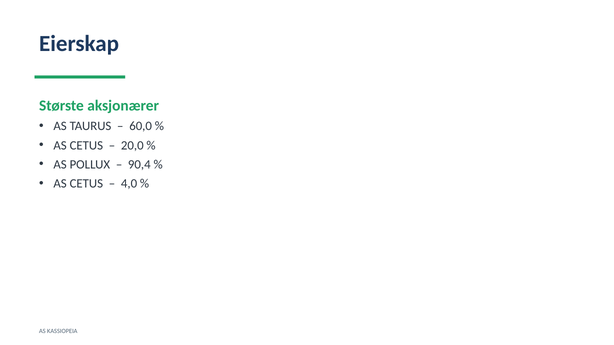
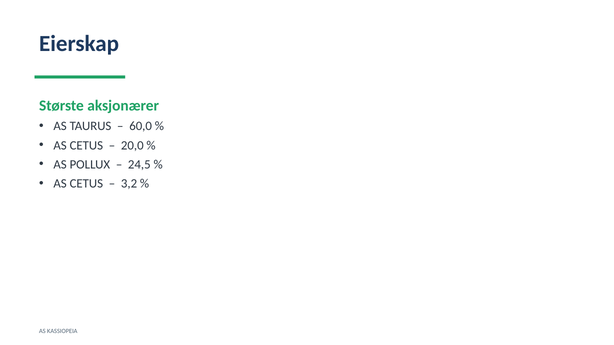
90,4: 90,4 -> 24,5 (139, 165)
4,0: 4,0 -> 3,2 (129, 184)
